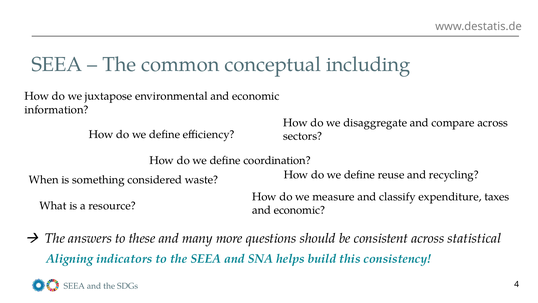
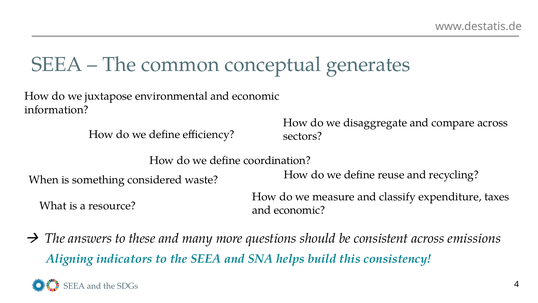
including: including -> generates (368, 64)
statistical: statistical -> emissions (474, 238)
